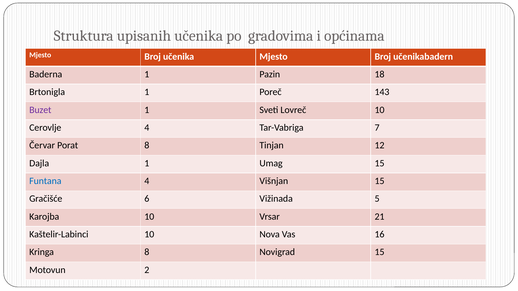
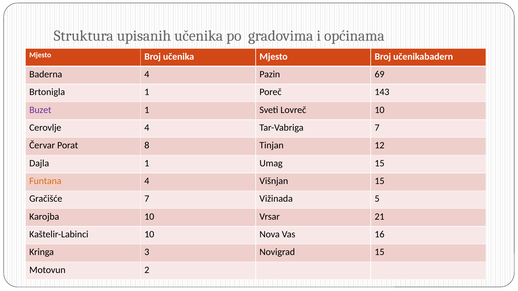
Baderna 1: 1 -> 4 (147, 74)
18: 18 -> 69 (380, 74)
Funtana colour: blue -> orange (45, 181)
Gračišće 6: 6 -> 7 (147, 199)
Kringa 8: 8 -> 3 (147, 252)
